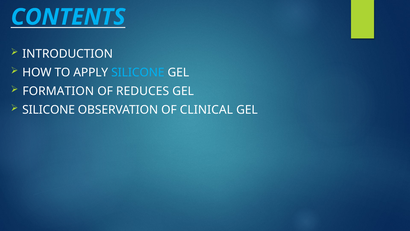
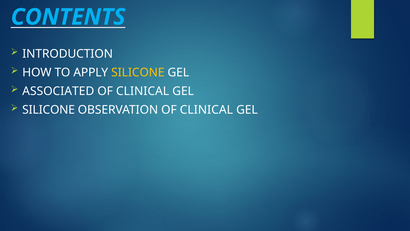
SILICONE colour: light blue -> yellow (138, 72)
FORMATION: FORMATION -> ASSOCIATED (58, 91)
REDUCES: REDUCES -> CLINICAL (143, 91)
